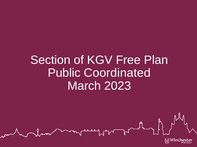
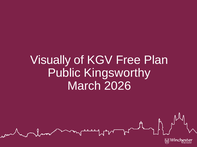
Section: Section -> Visually (50, 60)
Coordinated: Coordinated -> Kingsworthy (117, 73)
2023: 2023 -> 2026 (118, 86)
